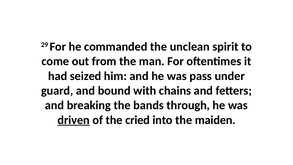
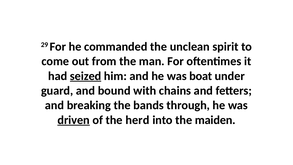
seized underline: none -> present (86, 76)
pass: pass -> boat (201, 76)
cried: cried -> herd (137, 120)
